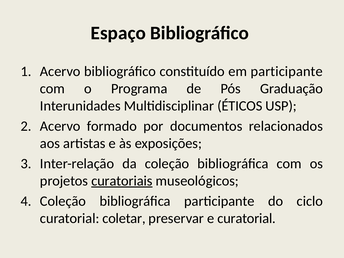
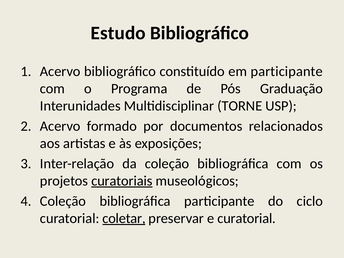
Espaço: Espaço -> Estudo (118, 33)
ÉTICOS: ÉTICOS -> TORNE (240, 106)
coletar underline: none -> present (124, 218)
